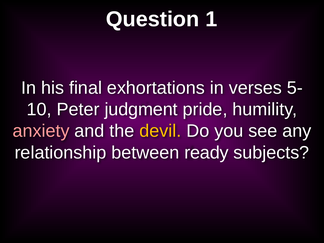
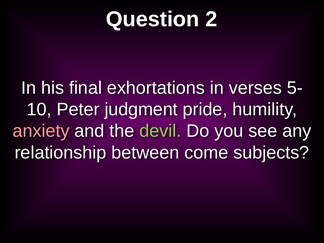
1: 1 -> 2 (211, 19)
devil colour: yellow -> light green (160, 131)
ready: ready -> come (206, 153)
